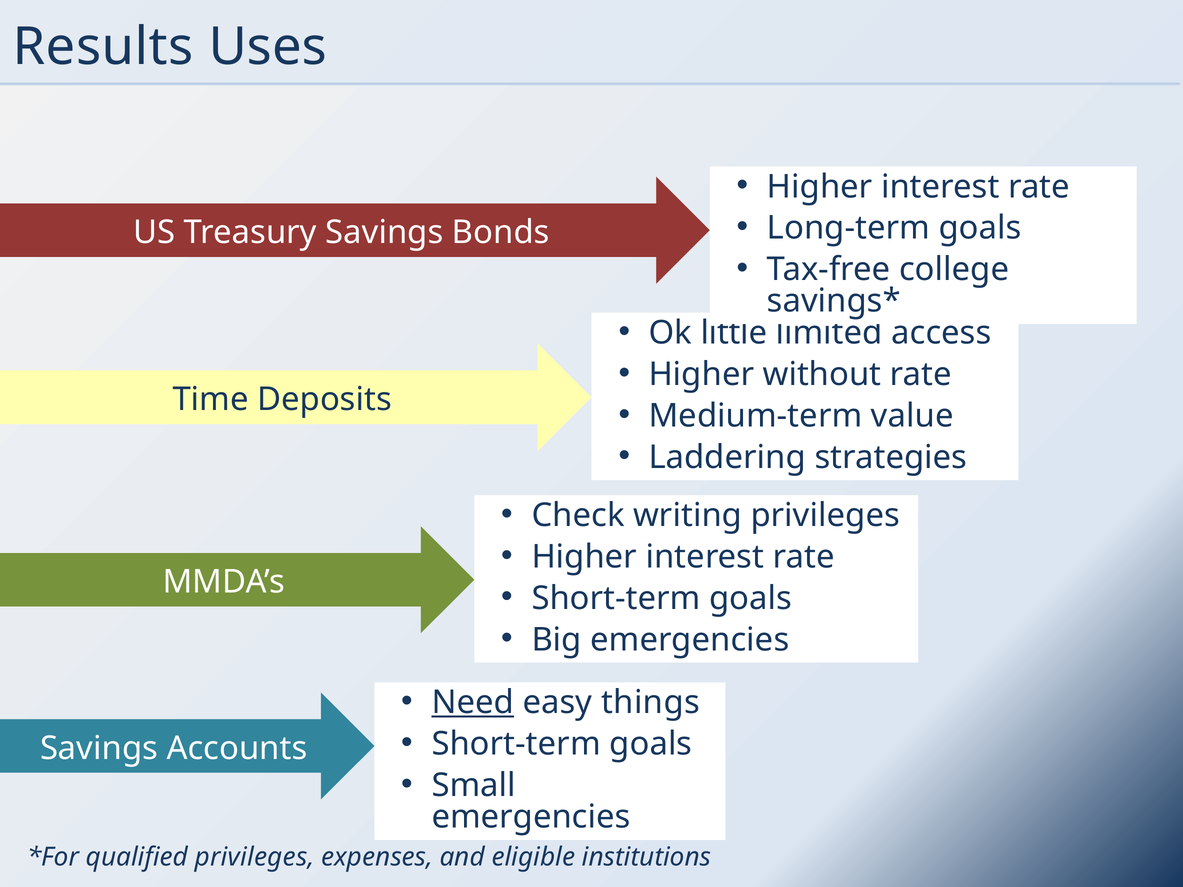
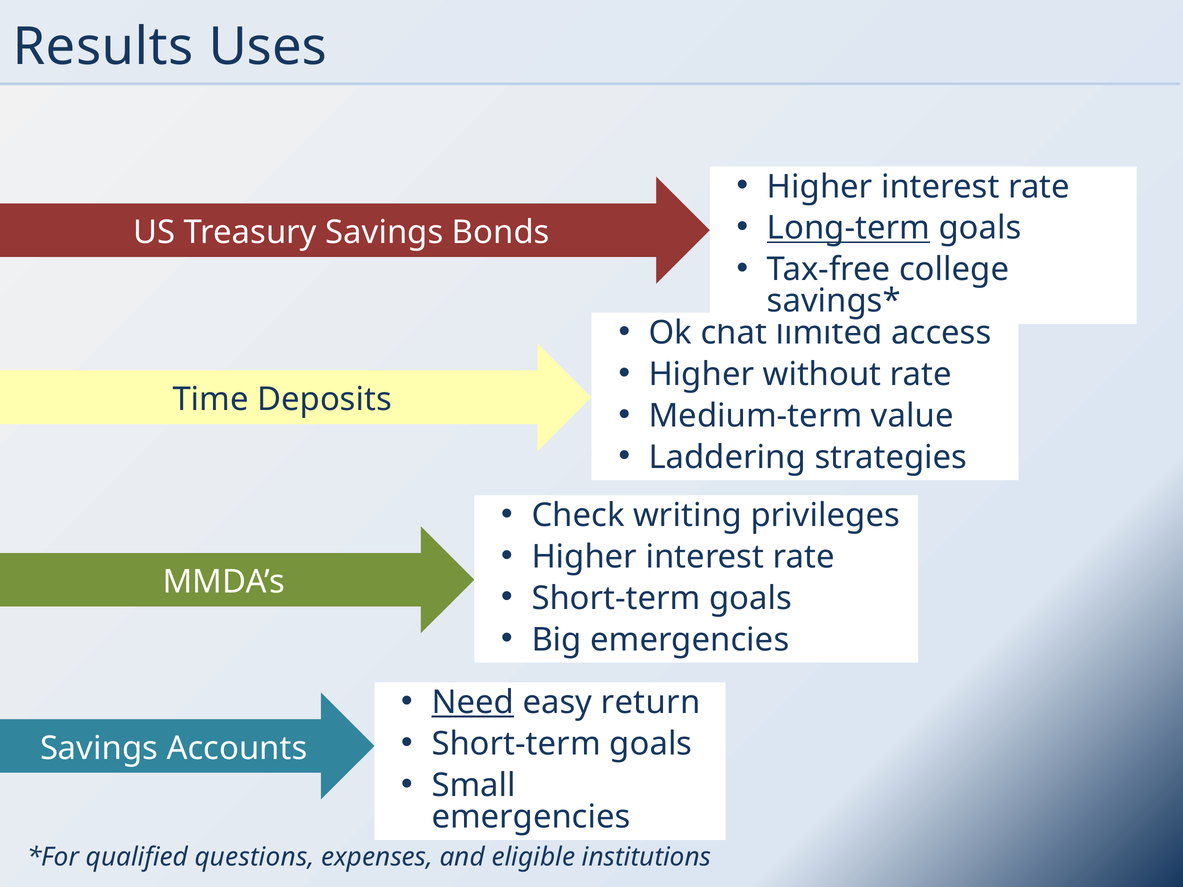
Long-term underline: none -> present (849, 228)
little: little -> chat (734, 333)
things: things -> return (651, 703)
qualified privileges: privileges -> questions (255, 857)
